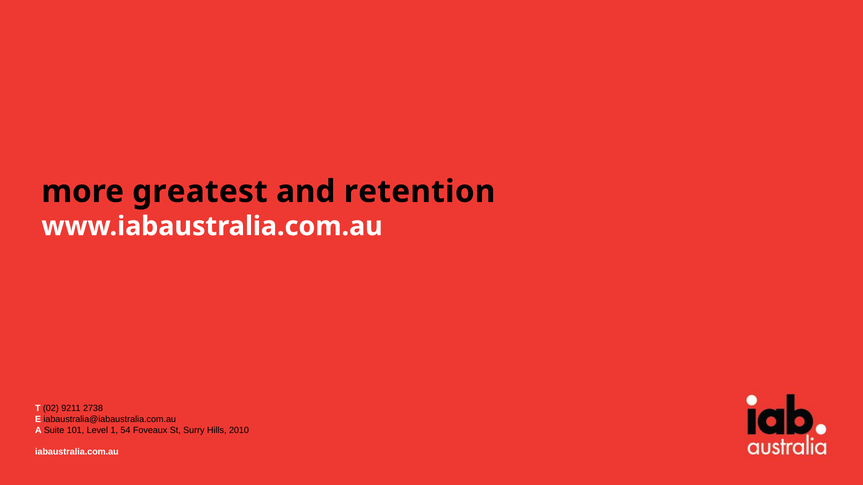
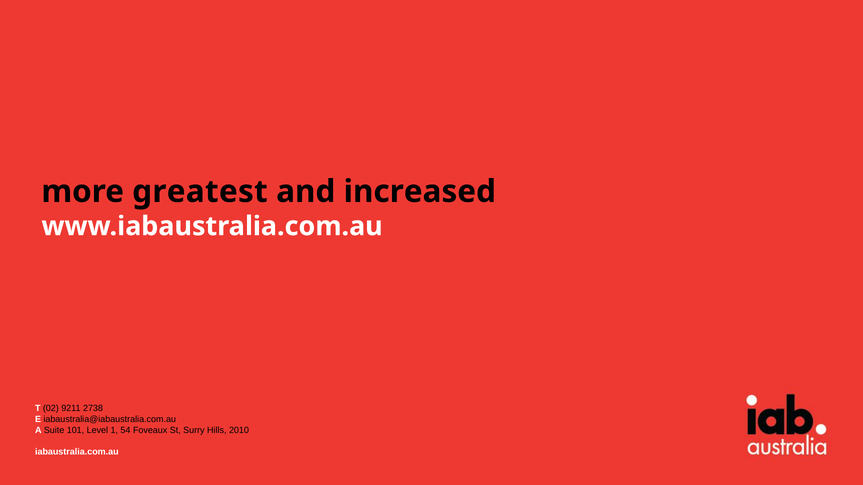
retention: retention -> increased (420, 192)
